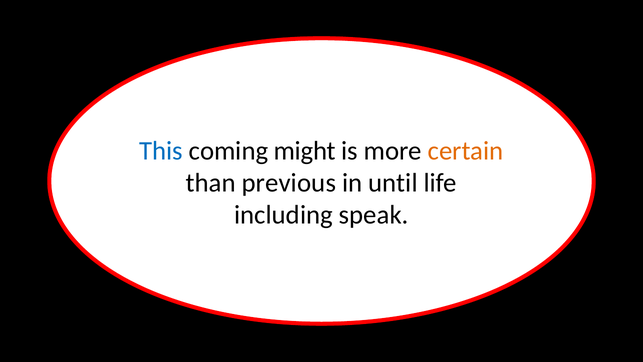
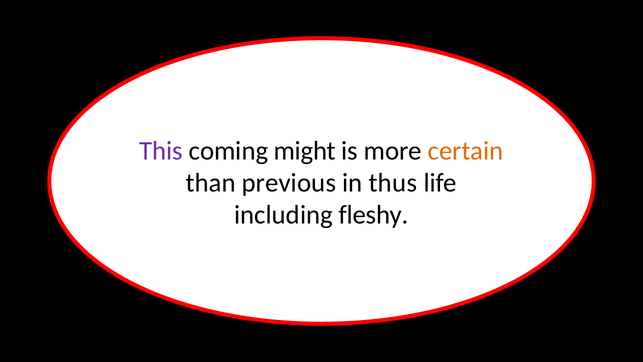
This colour: blue -> purple (161, 151)
until: until -> thus (393, 183)
speak: speak -> fleshy (374, 215)
